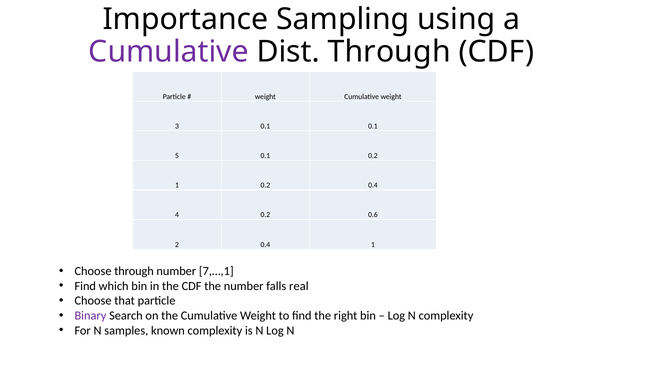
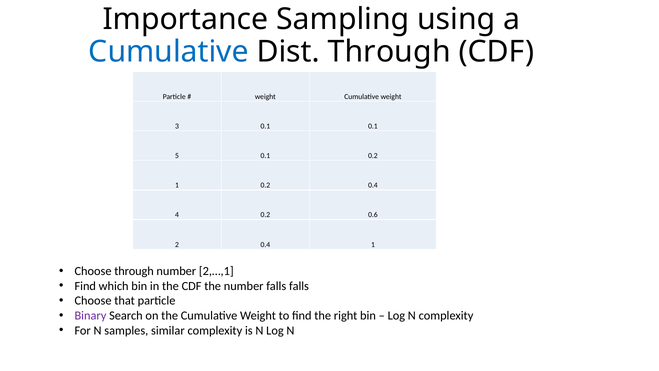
Cumulative colour: purple -> blue (169, 52)
7,…,1: 7,…,1 -> 2,…,1 (216, 271)
falls real: real -> falls (299, 286)
known: known -> similar (168, 330)
